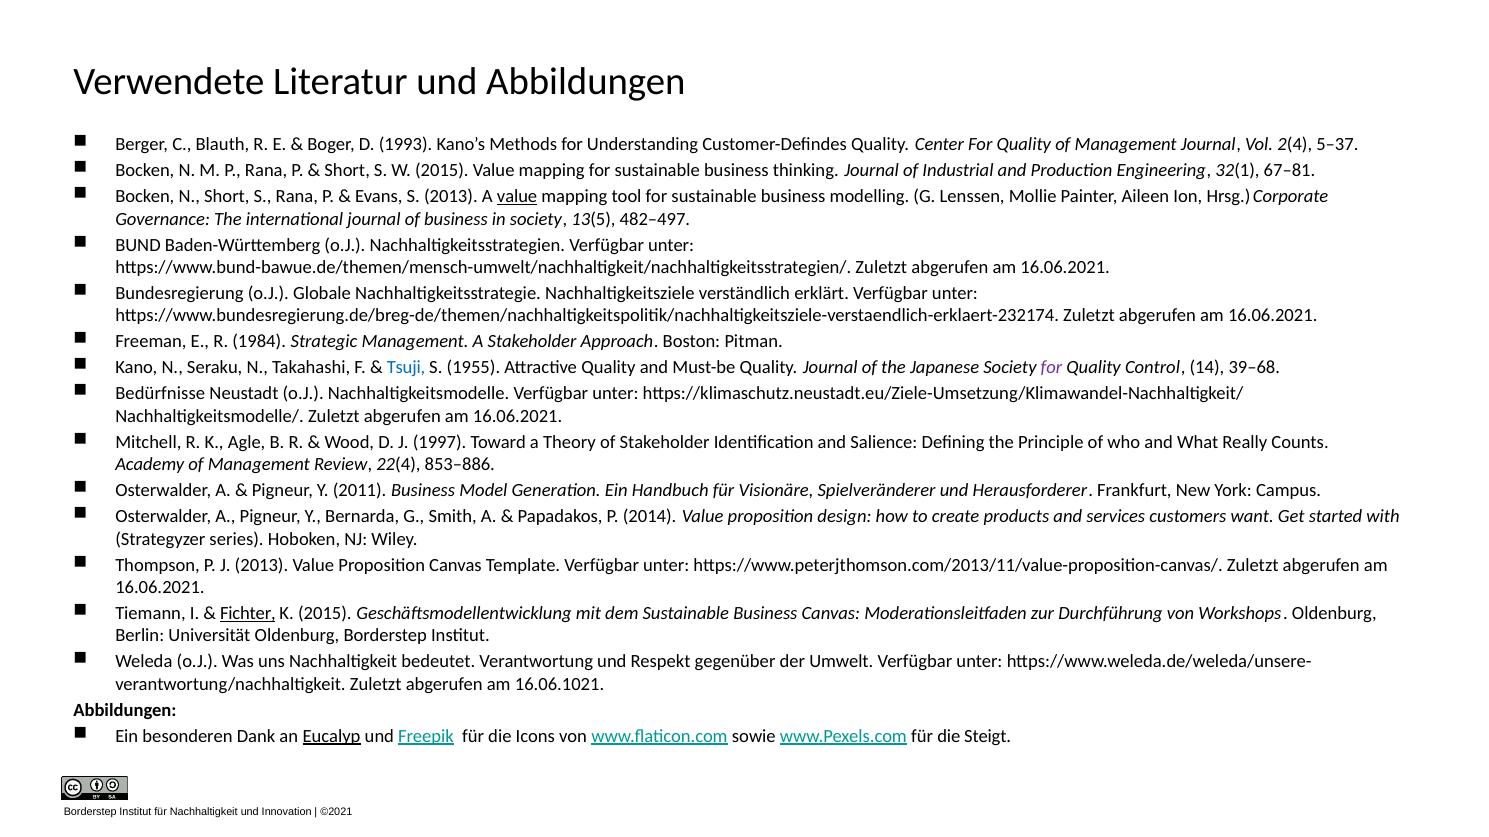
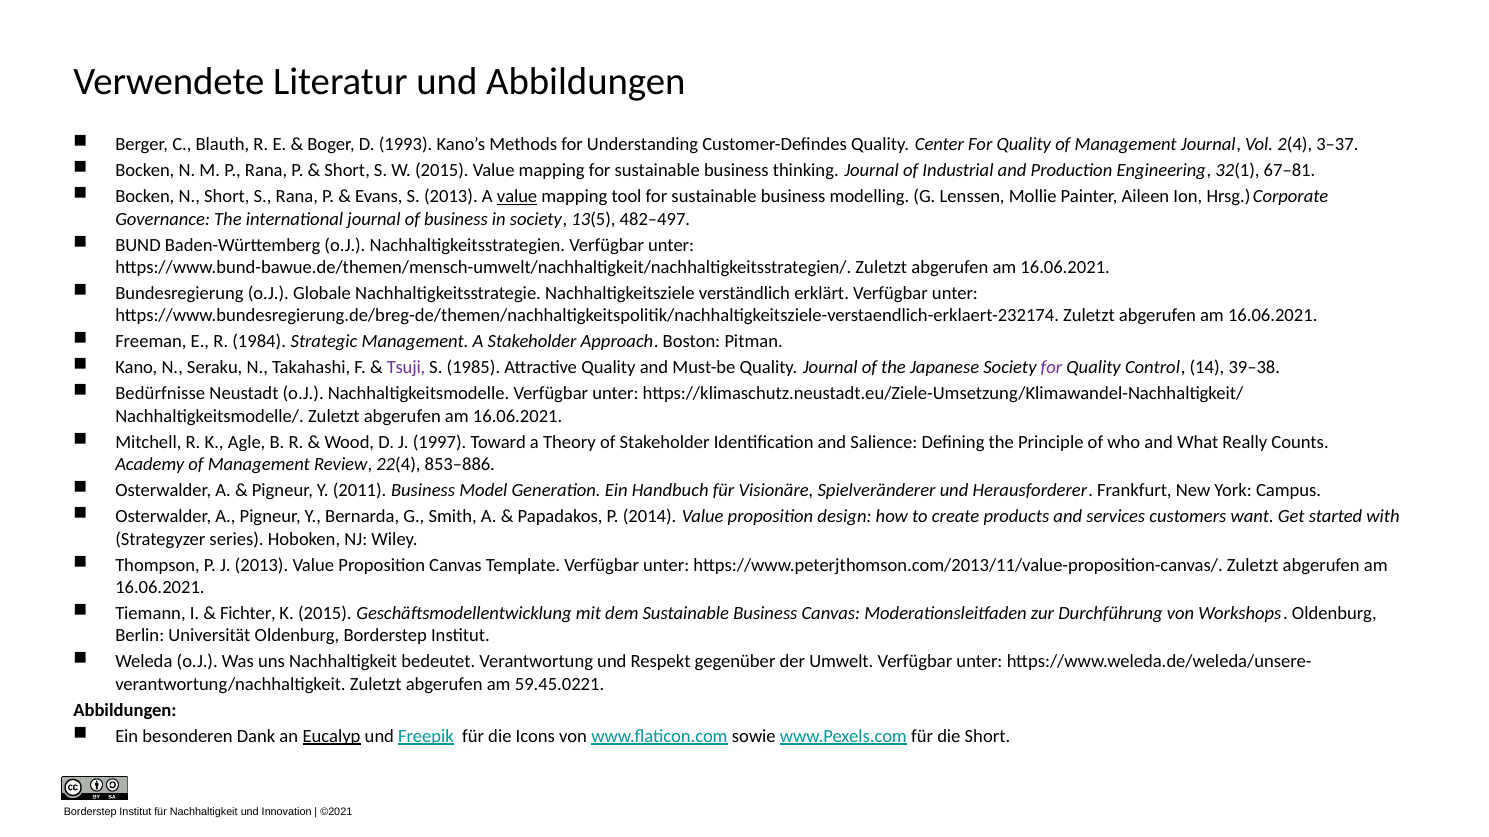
5–37: 5–37 -> 3–37 (1337, 145)
Tsuji colour: blue -> purple (406, 368)
1955: 1955 -> 1985 (473, 368)
39–68: 39–68 -> 39–38 (1254, 368)
Fichter underline: present -> none (248, 614)
16.06.1021: 16.06.1021 -> 59.45.0221 (560, 684)
die Steigt: Steigt -> Short (987, 737)
